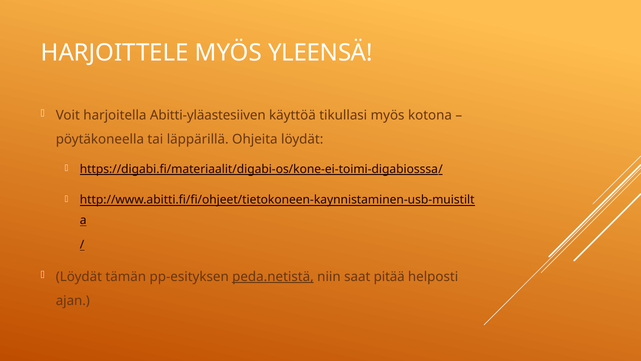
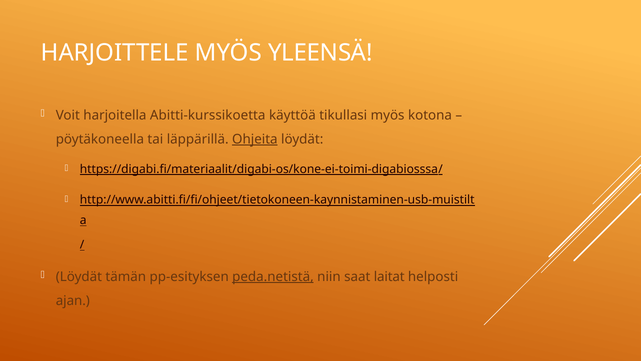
Abitti-yläastesiiven: Abitti-yläastesiiven -> Abitti-kurssikoetta (208, 115)
Ohjeita underline: none -> present (255, 139)
pitää: pitää -> laitat (389, 276)
